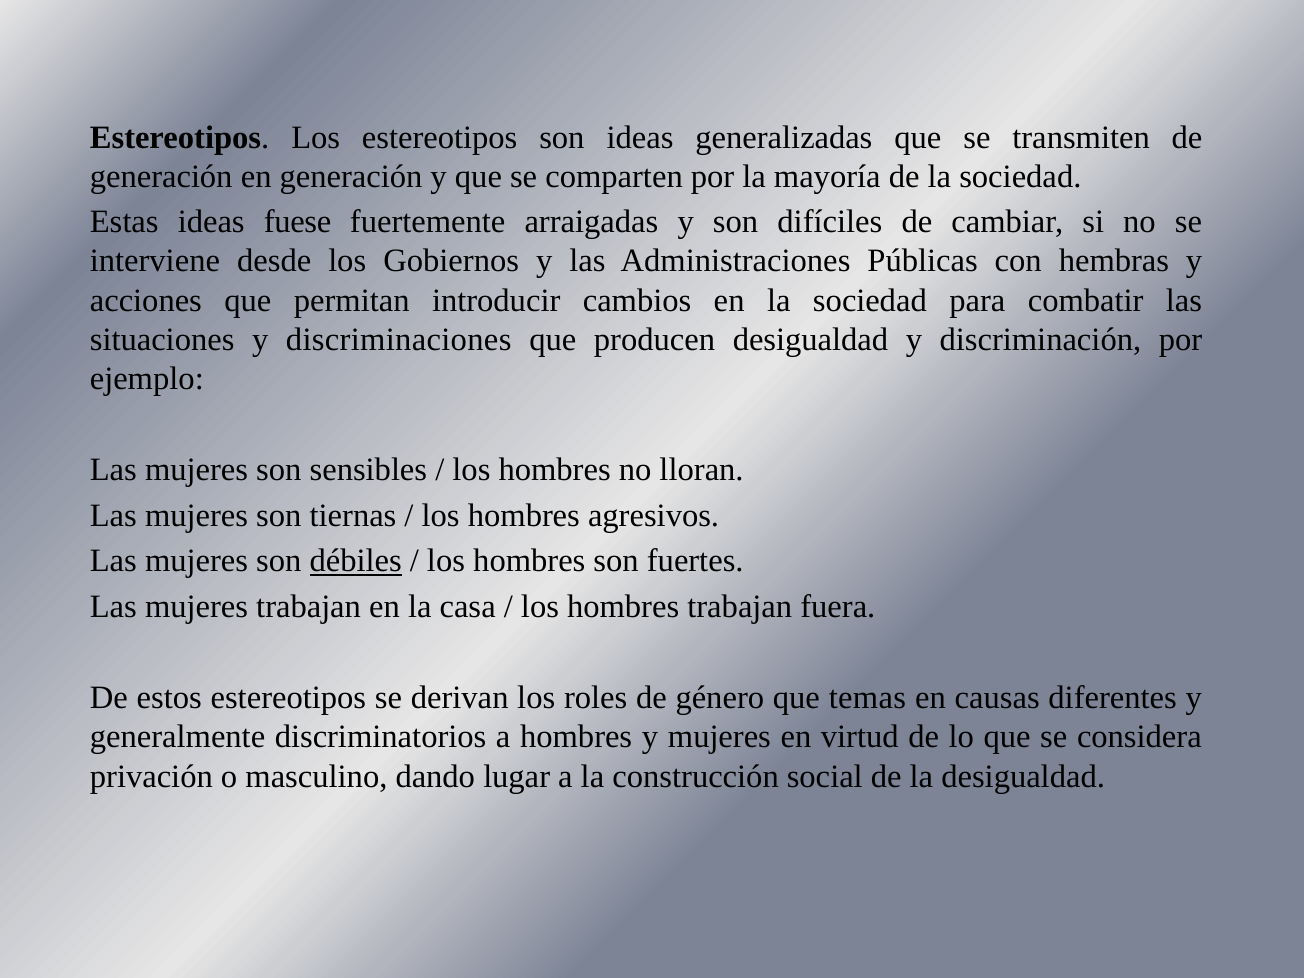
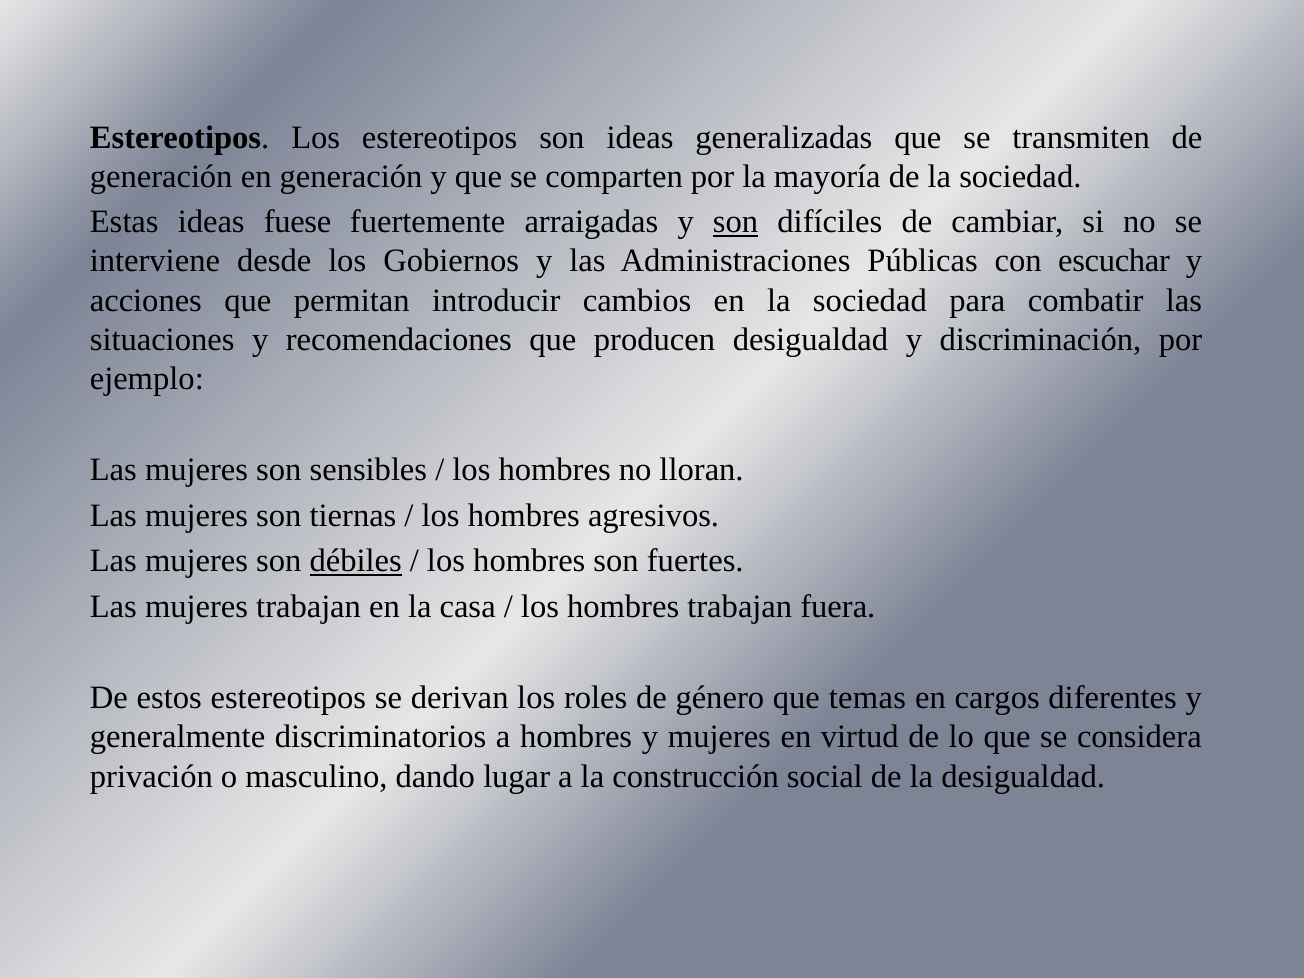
son underline: none -> present (736, 222)
hembras: hembras -> escuchar (1114, 261)
discriminaciones: discriminaciones -> recomendaciones (399, 339)
causas: causas -> cargos (997, 698)
